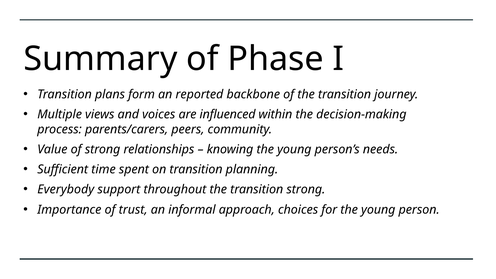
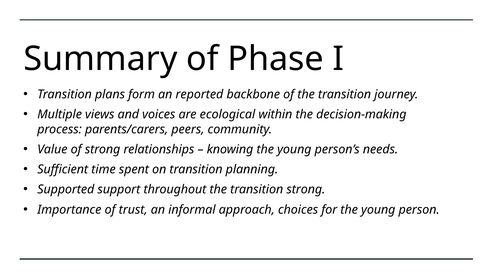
influenced: influenced -> ecological (227, 115)
Everybody: Everybody -> Supported (66, 190)
